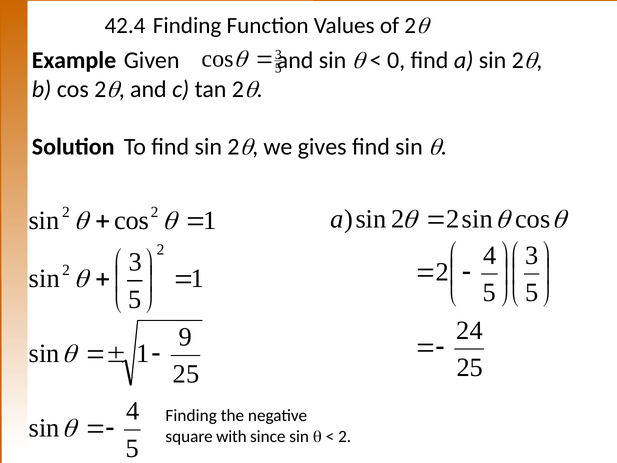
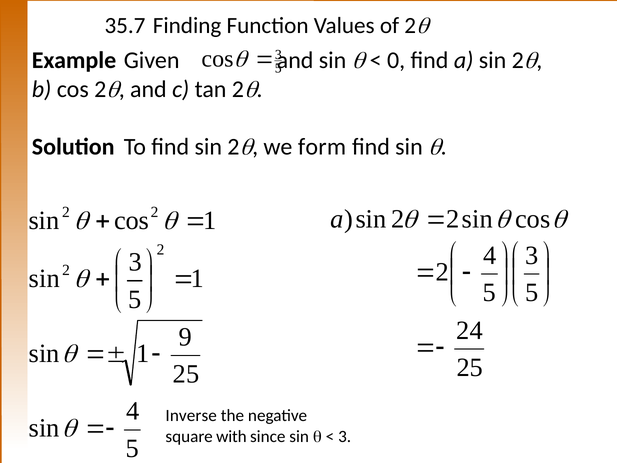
42.4: 42.4 -> 35.7 (125, 25)
gives: gives -> form (322, 147)
Finding: Finding -> Inverse (191, 416)
2: 2 -> 3 (345, 436)
